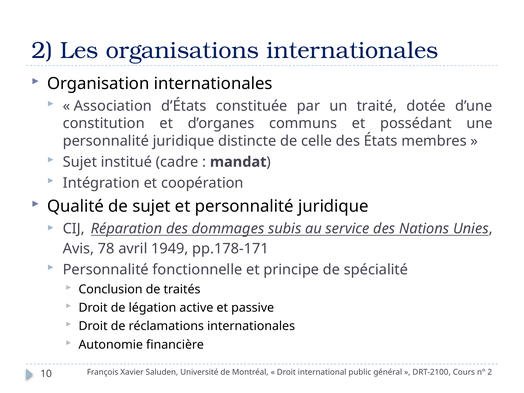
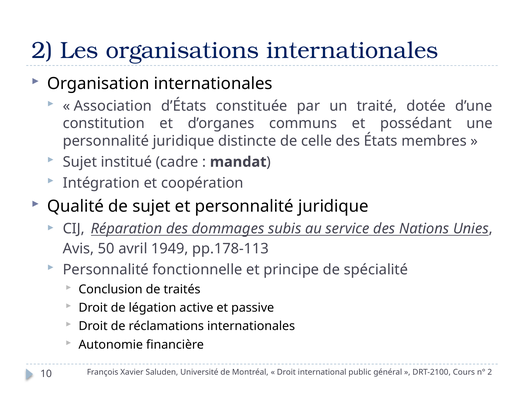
78: 78 -> 50 (106, 249)
pp.178-171: pp.178-171 -> pp.178-113 (231, 249)
